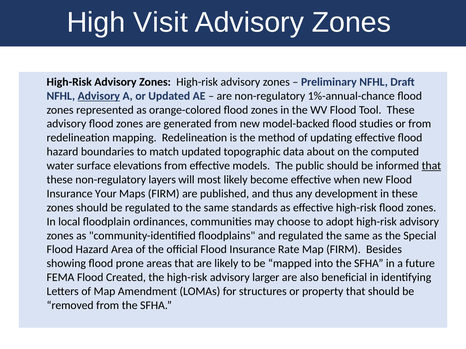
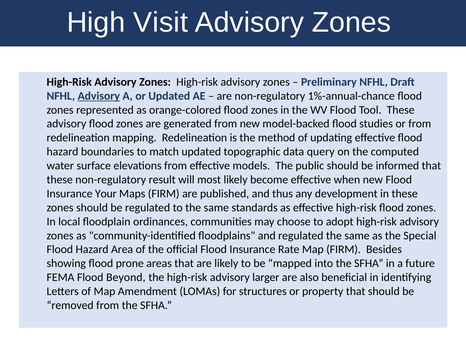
about: about -> query (321, 152)
that underline: present -> none (431, 166)
layers: layers -> result (162, 180)
Created: Created -> Beyond (126, 278)
